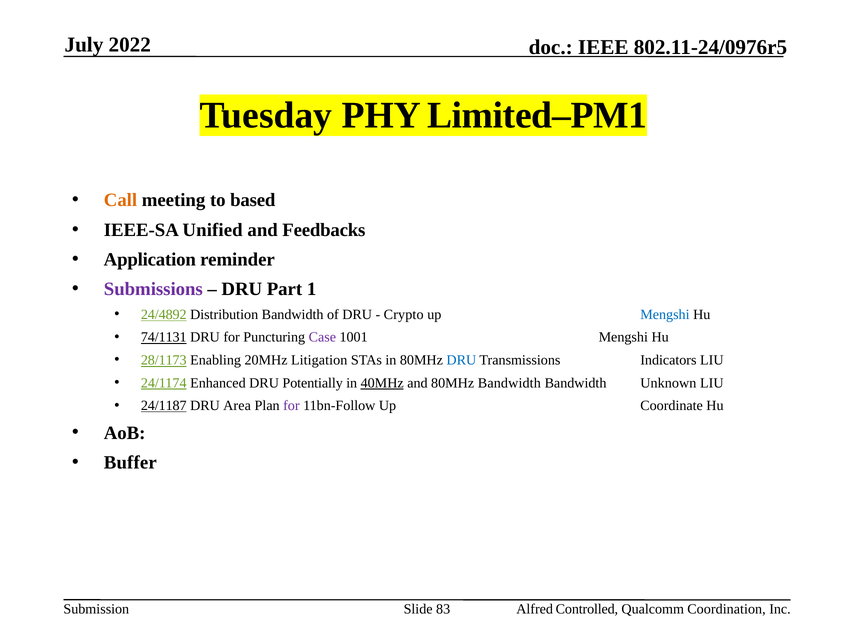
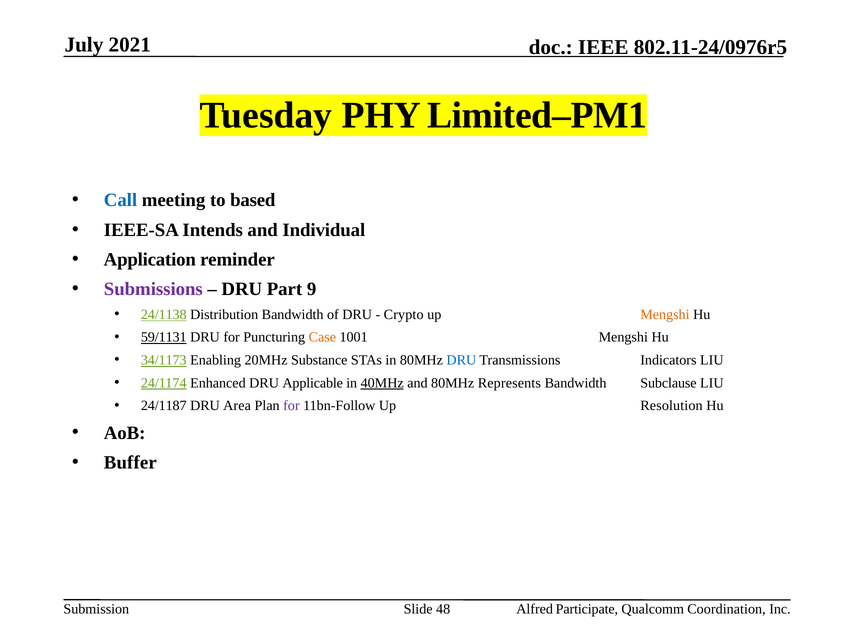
2022: 2022 -> 2021 (130, 45)
Call colour: orange -> blue (120, 200)
Unified: Unified -> Intends (213, 230)
Feedbacks: Feedbacks -> Individual (324, 230)
1: 1 -> 9 (312, 289)
24/4892: 24/4892 -> 24/1138 (164, 315)
Mengshi colour: blue -> orange (665, 315)
74/1131: 74/1131 -> 59/1131 (164, 337)
Case colour: purple -> orange (322, 337)
28/1173: 28/1173 -> 34/1173 (164, 360)
Litigation: Litigation -> Substance (319, 360)
Potentially: Potentially -> Applicable (313, 383)
80MHz Bandwidth: Bandwidth -> Represents (509, 383)
Unknown: Unknown -> Subclause (668, 383)
24/1187 underline: present -> none (164, 406)
Coordinate: Coordinate -> Resolution (671, 406)
83: 83 -> 48 (443, 609)
Controlled: Controlled -> Participate (587, 609)
